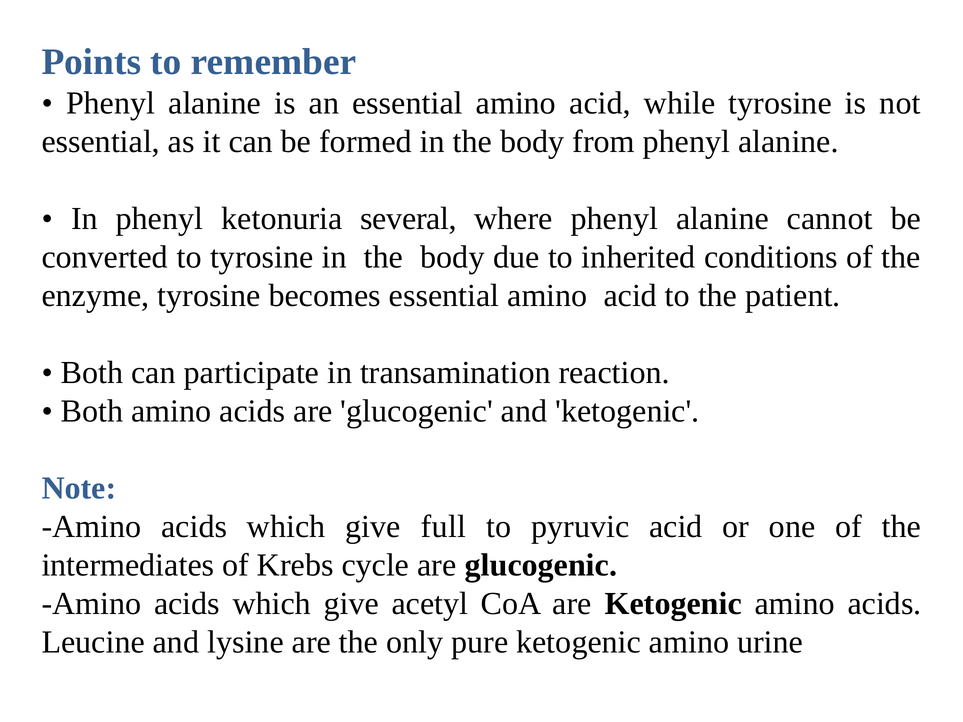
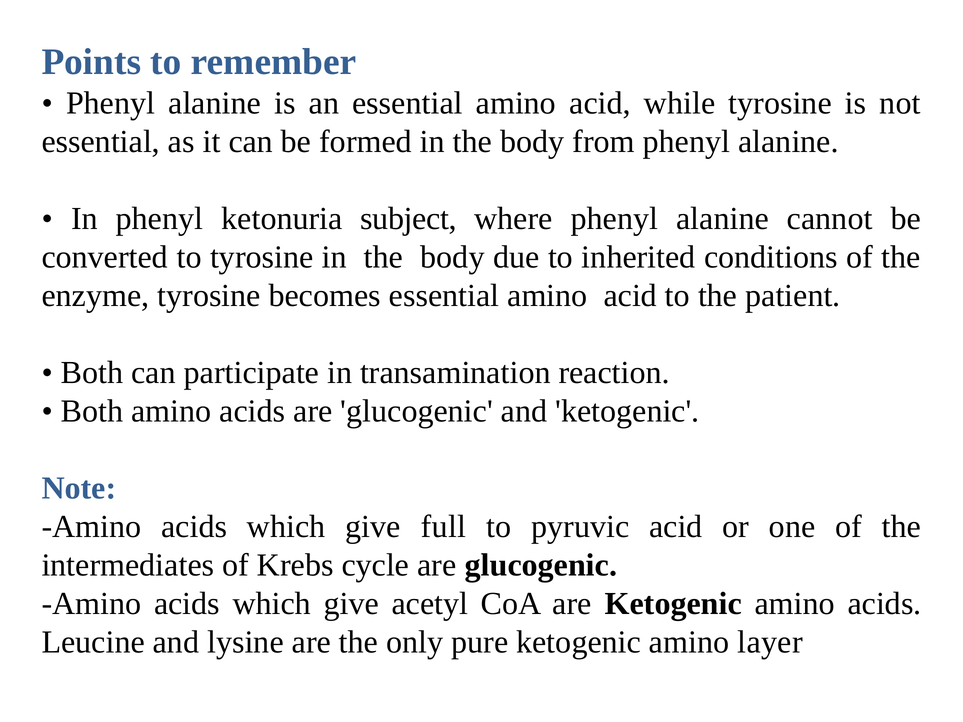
several: several -> subject (409, 219)
urine: urine -> layer (770, 643)
